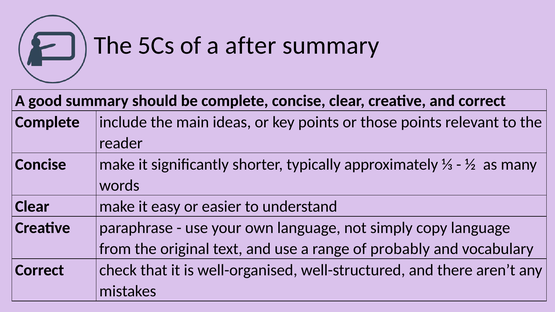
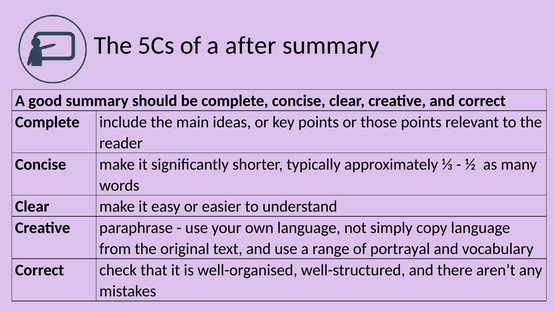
probably: probably -> portrayal (400, 249)
